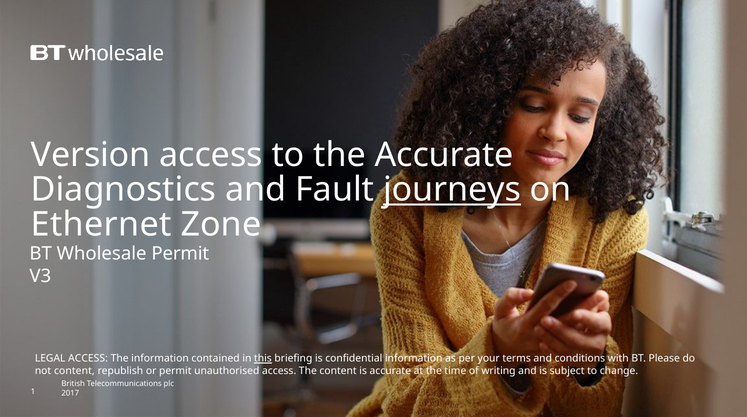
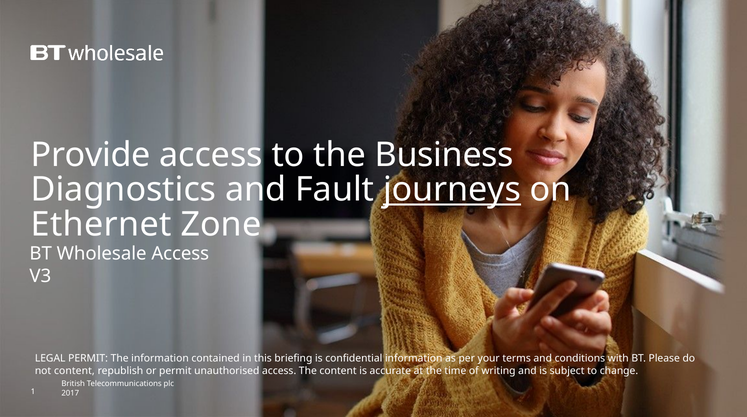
Version: Version -> Provide (91, 155)
the Accurate: Accurate -> Business (444, 155)
Wholesale Permit: Permit -> Access (180, 254)
LEGAL ACCESS: ACCESS -> PERMIT (88, 359)
this underline: present -> none (263, 359)
